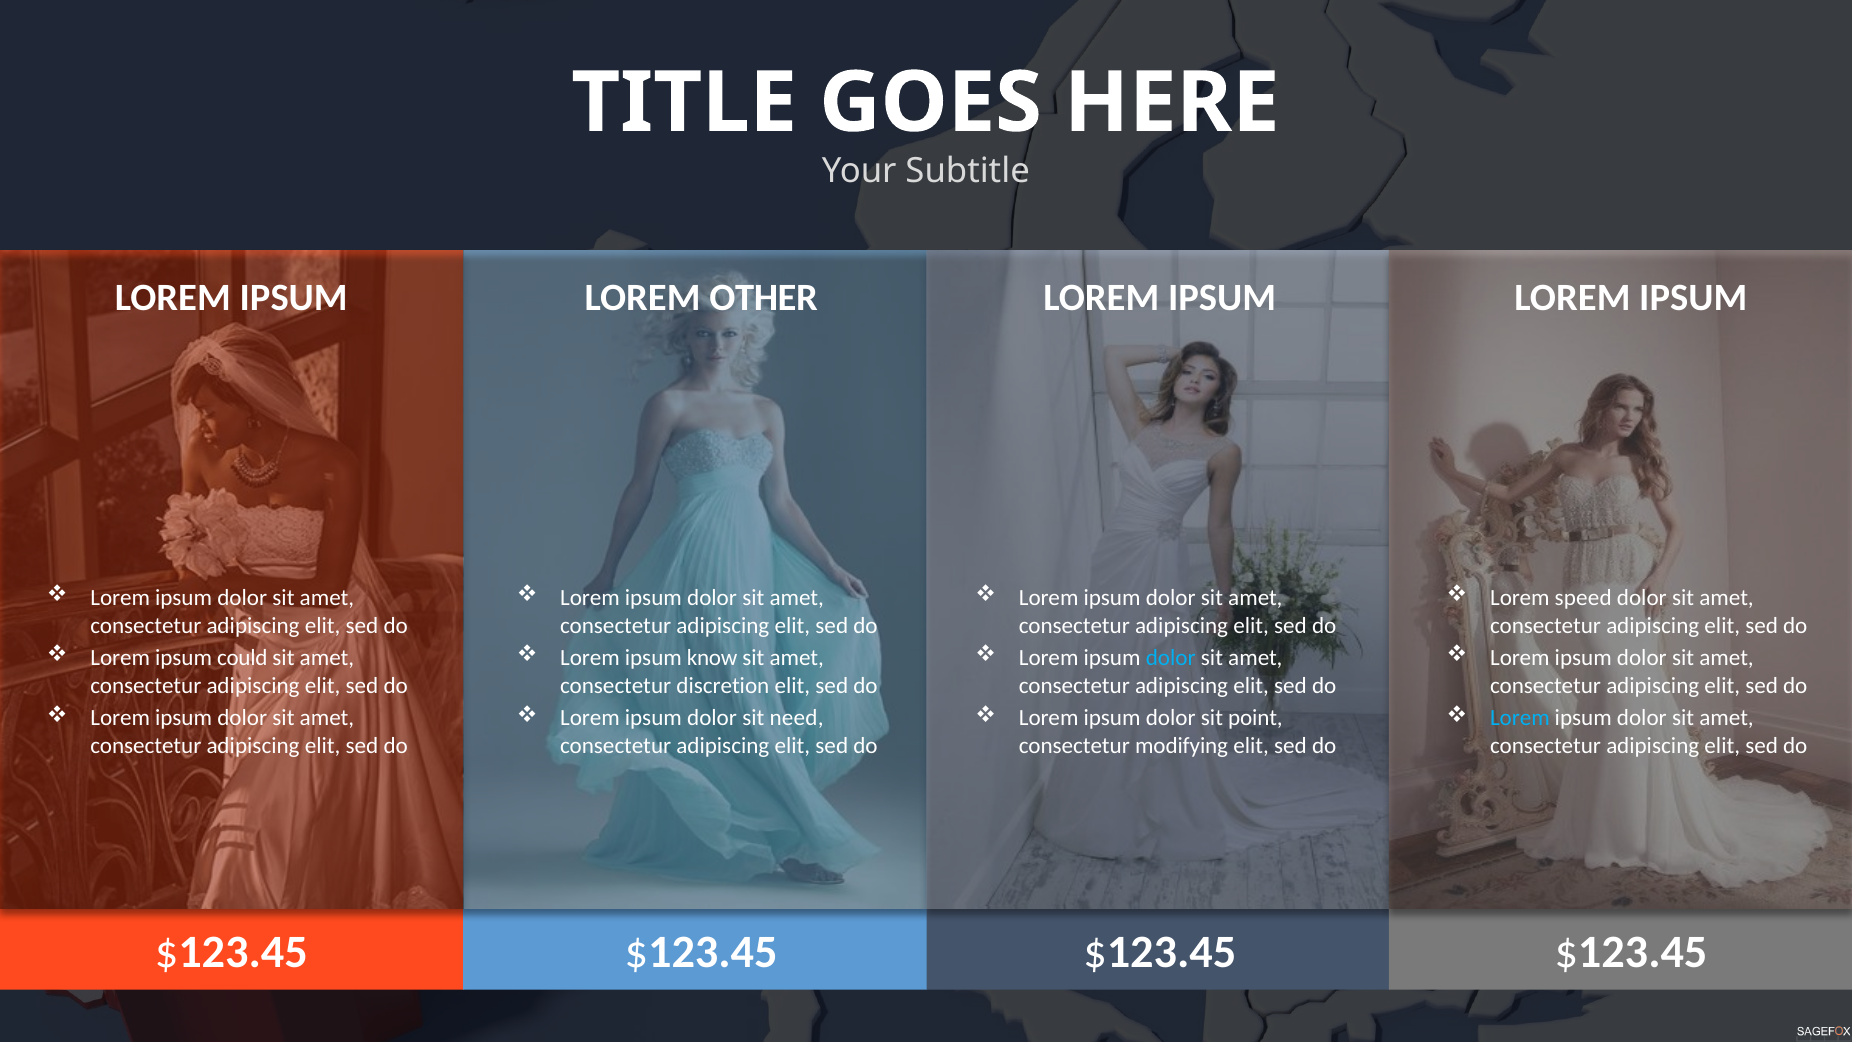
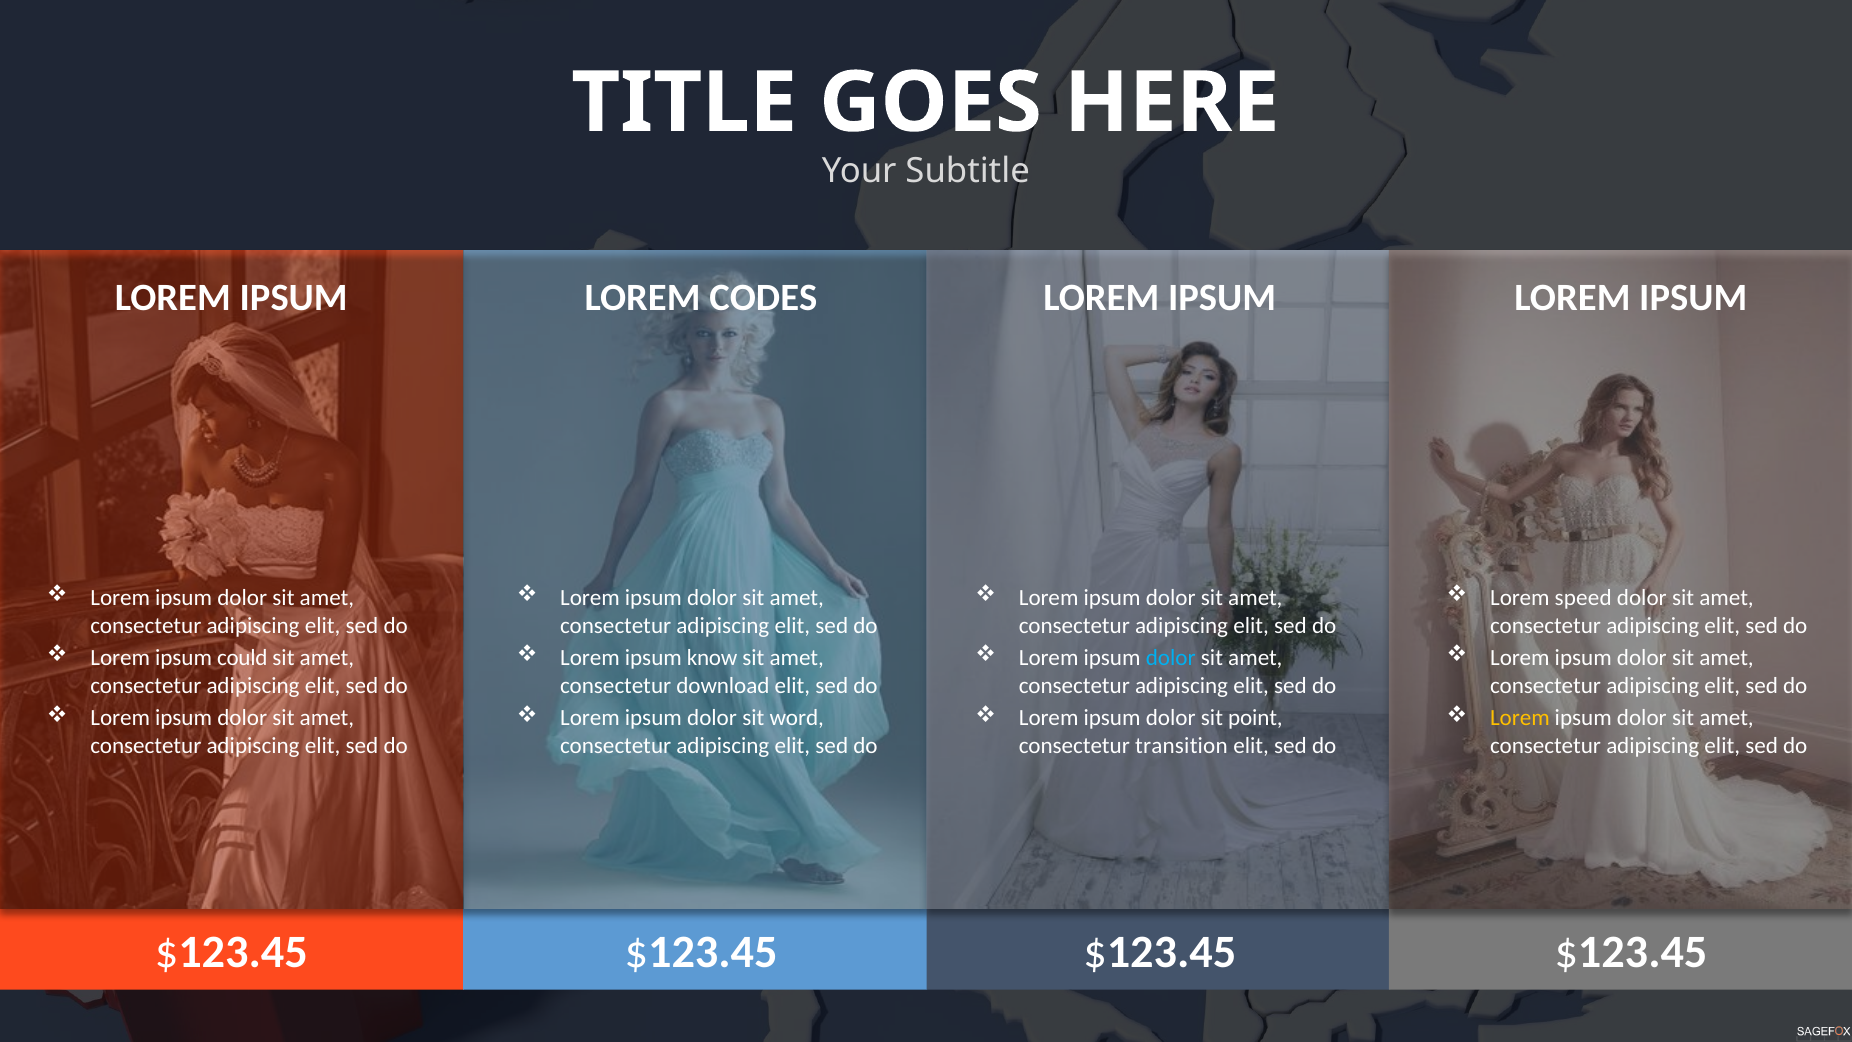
OTHER: OTHER -> CODES (763, 298)
discretion: discretion -> download (723, 685)
need: need -> word (797, 718)
Lorem colour: light blue -> yellow (1520, 718)
modifying: modifying -> transition (1181, 746)
